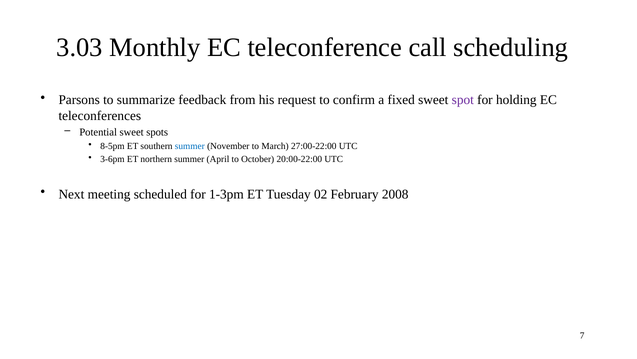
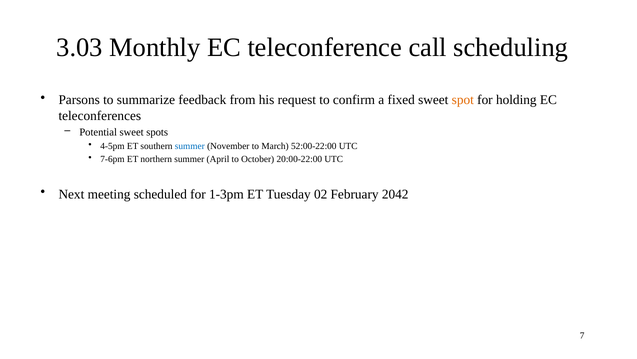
spot colour: purple -> orange (463, 100)
8-5pm: 8-5pm -> 4-5pm (112, 146)
27:00-22:00: 27:00-22:00 -> 52:00-22:00 (314, 146)
3-6pm: 3-6pm -> 7-6pm (112, 159)
2008: 2008 -> 2042 (395, 194)
